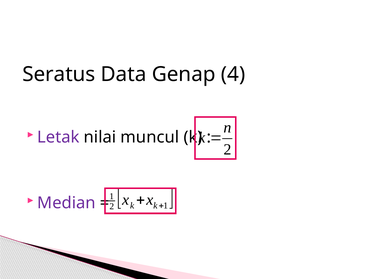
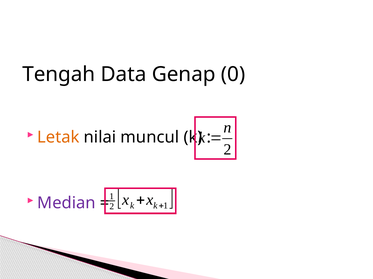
Seratus: Seratus -> Tengah (59, 75)
4: 4 -> 0 (233, 75)
Letak colour: purple -> orange (58, 137)
